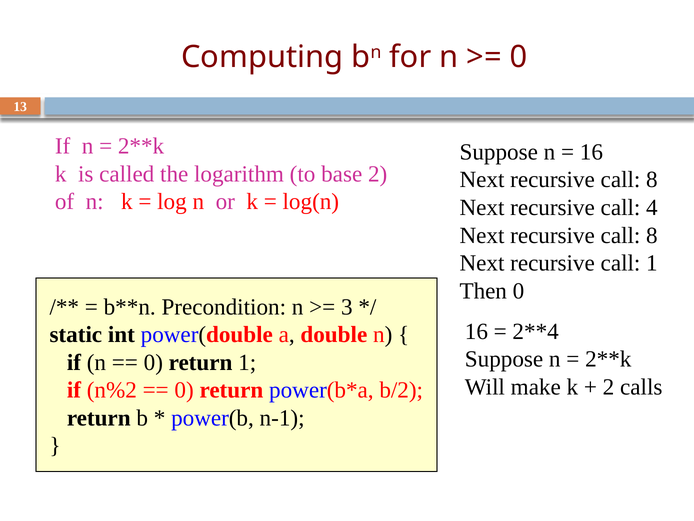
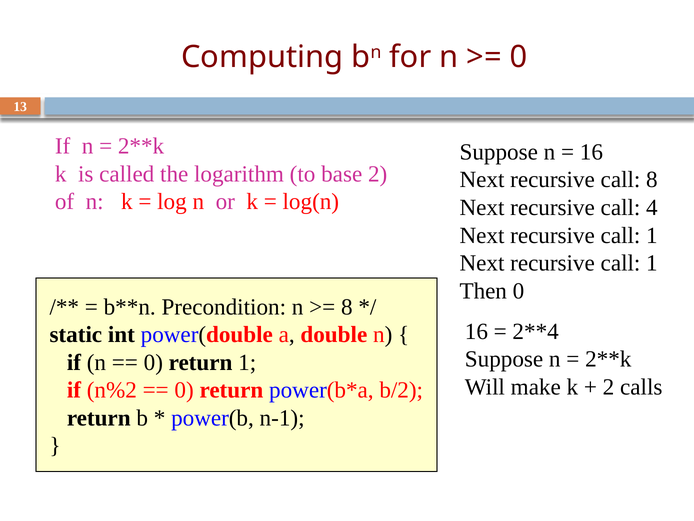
8: 8 -> 1 (652, 235)
3: 3 -> 8 (347, 307)
